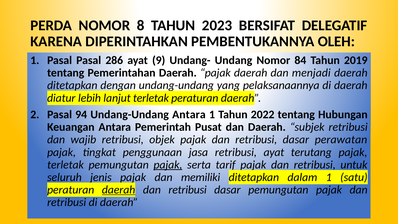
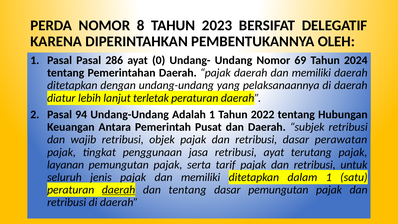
9: 9 -> 0 (159, 60)
84: 84 -> 69 (300, 60)
2019: 2019 -> 2024 (356, 60)
daerah dan menjadi: menjadi -> memiliki (311, 73)
Undang-Undang Antara: Antara -> Adalah (189, 115)
terletak: terletak -> layanan (66, 165)
pajak underline: present -> none (168, 165)
retribusi: retribusi -> tentang (187, 190)
